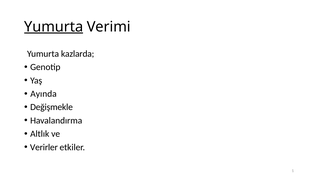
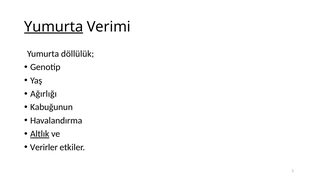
kazlarda: kazlarda -> döllülük (78, 54)
Ayında: Ayında -> Ağırlığı (44, 94)
Değişmekle: Değişmekle -> Kabuğunun (51, 107)
Altlık underline: none -> present (40, 134)
